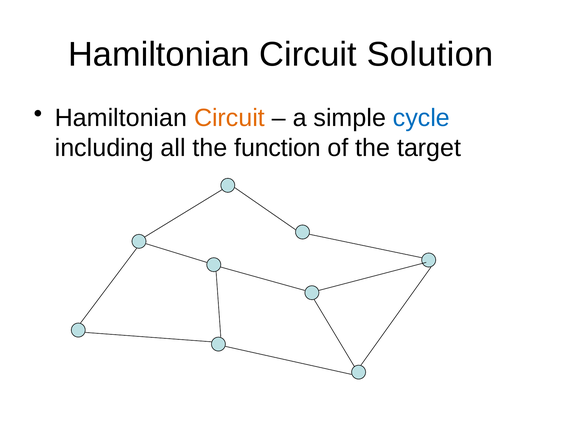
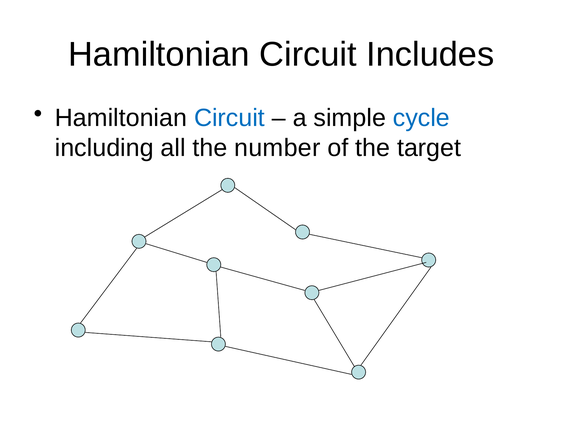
Solution: Solution -> Includes (430, 55)
Circuit colour: orange -> blue (229, 118)
function: function -> number (277, 148)
